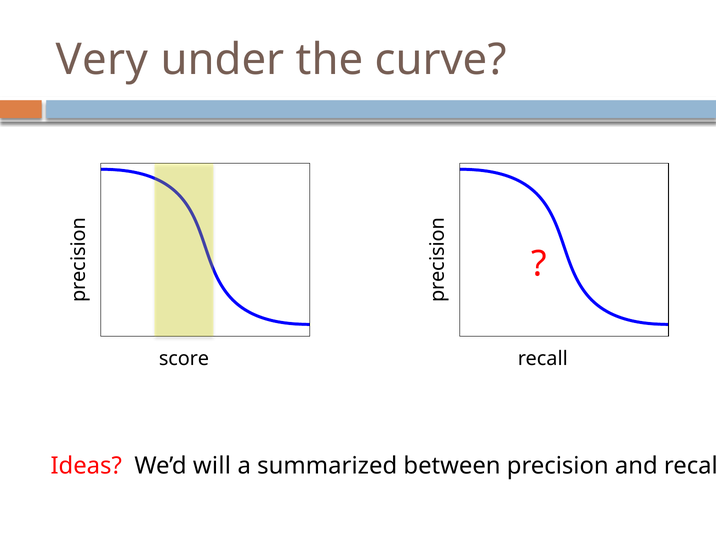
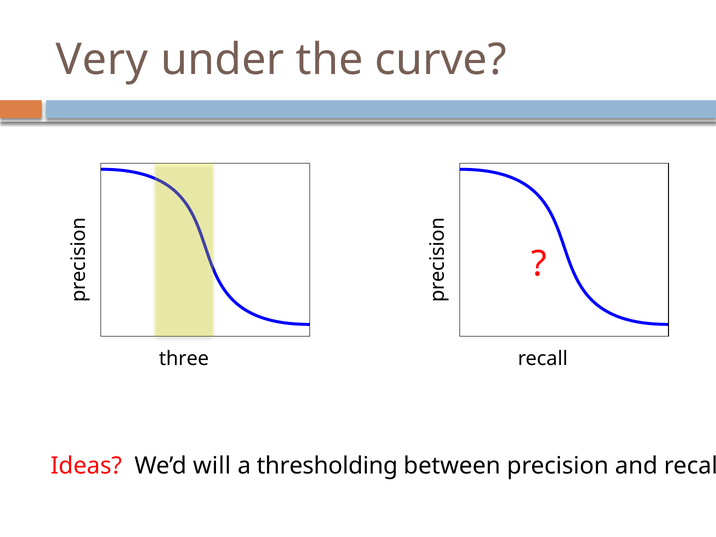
score: score -> three (184, 359)
summarized: summarized -> thresholding (327, 466)
